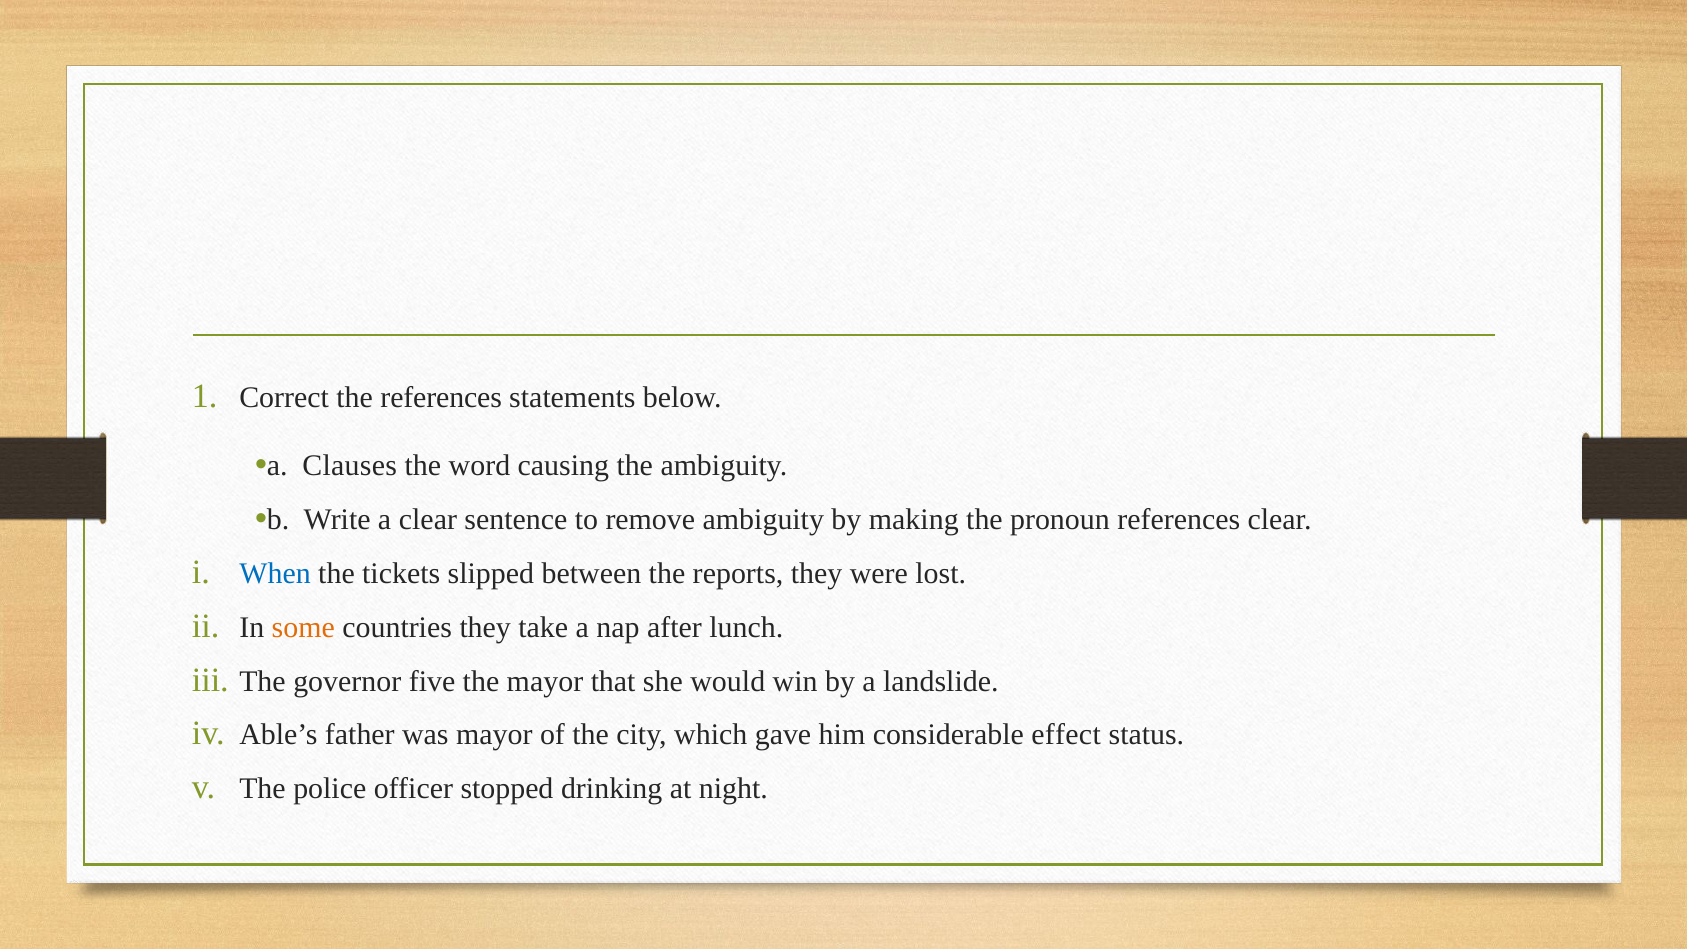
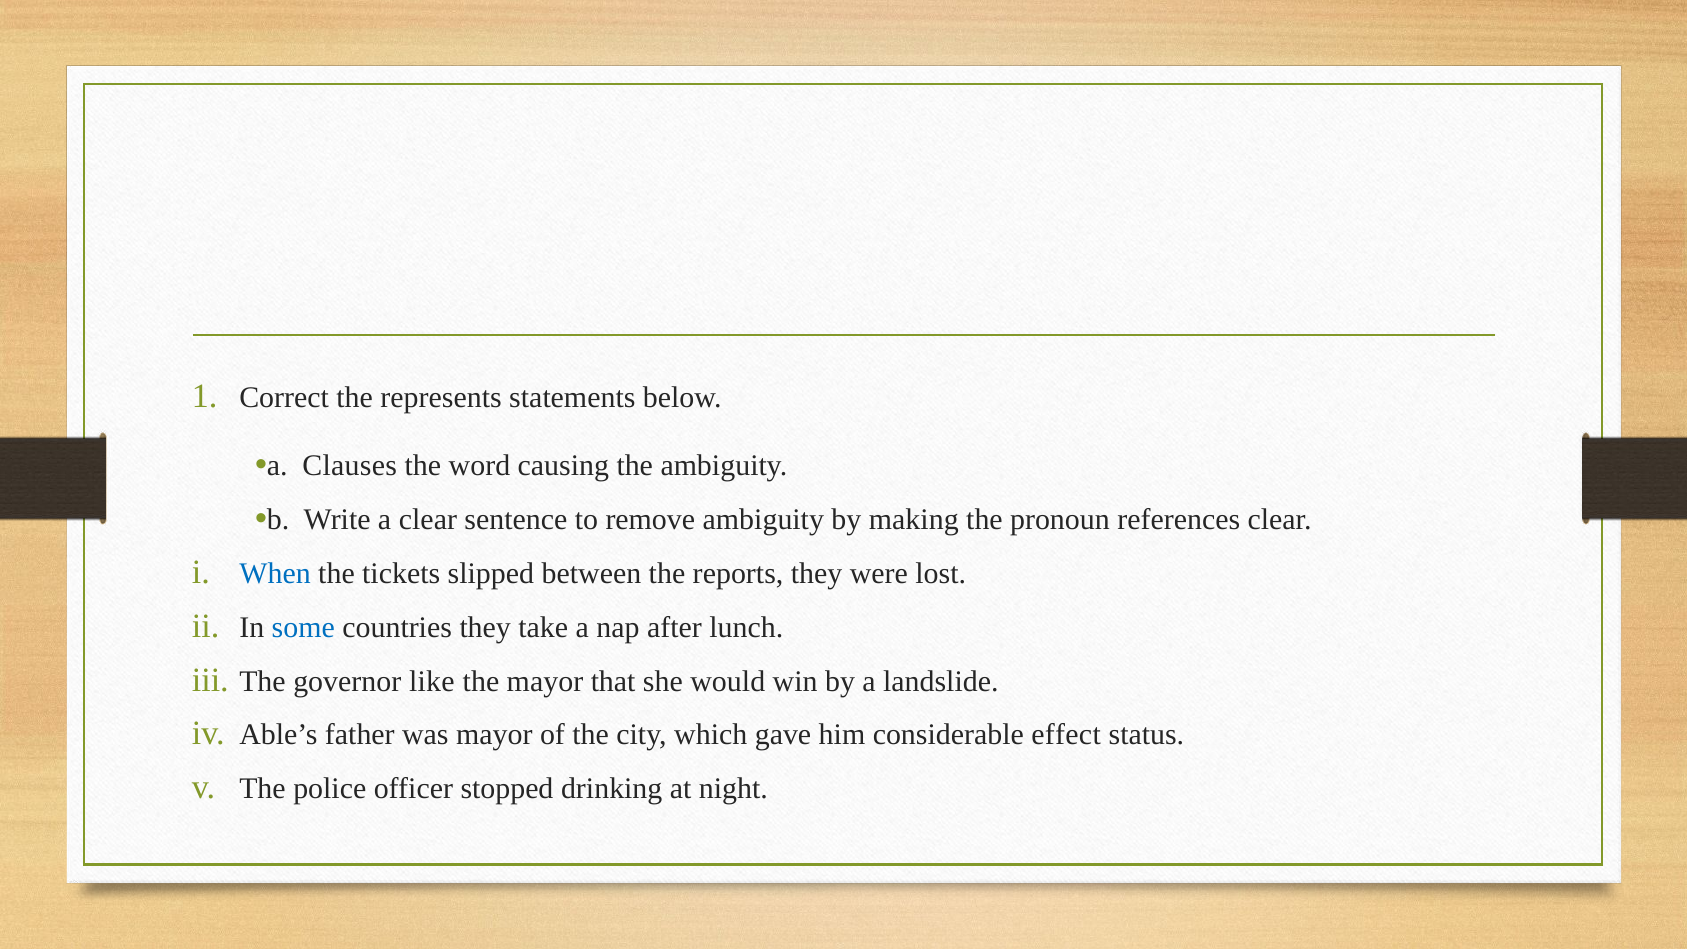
the references: references -> represents (441, 398)
some colour: orange -> blue (303, 627)
five: five -> like (432, 681)
